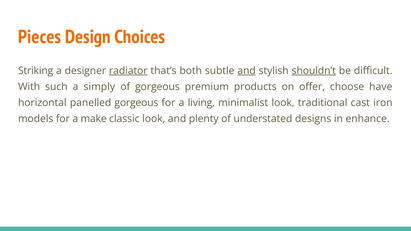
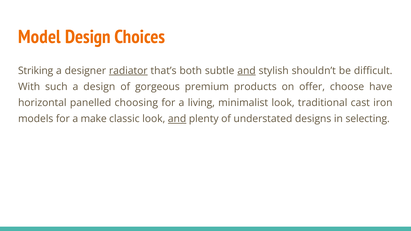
Pieces: Pieces -> Model (40, 37)
shouldn’t underline: present -> none (314, 71)
a simply: simply -> design (99, 87)
panelled gorgeous: gorgeous -> choosing (136, 103)
and underline: none -> present (177, 119)
enhance: enhance -> selecting (368, 119)
